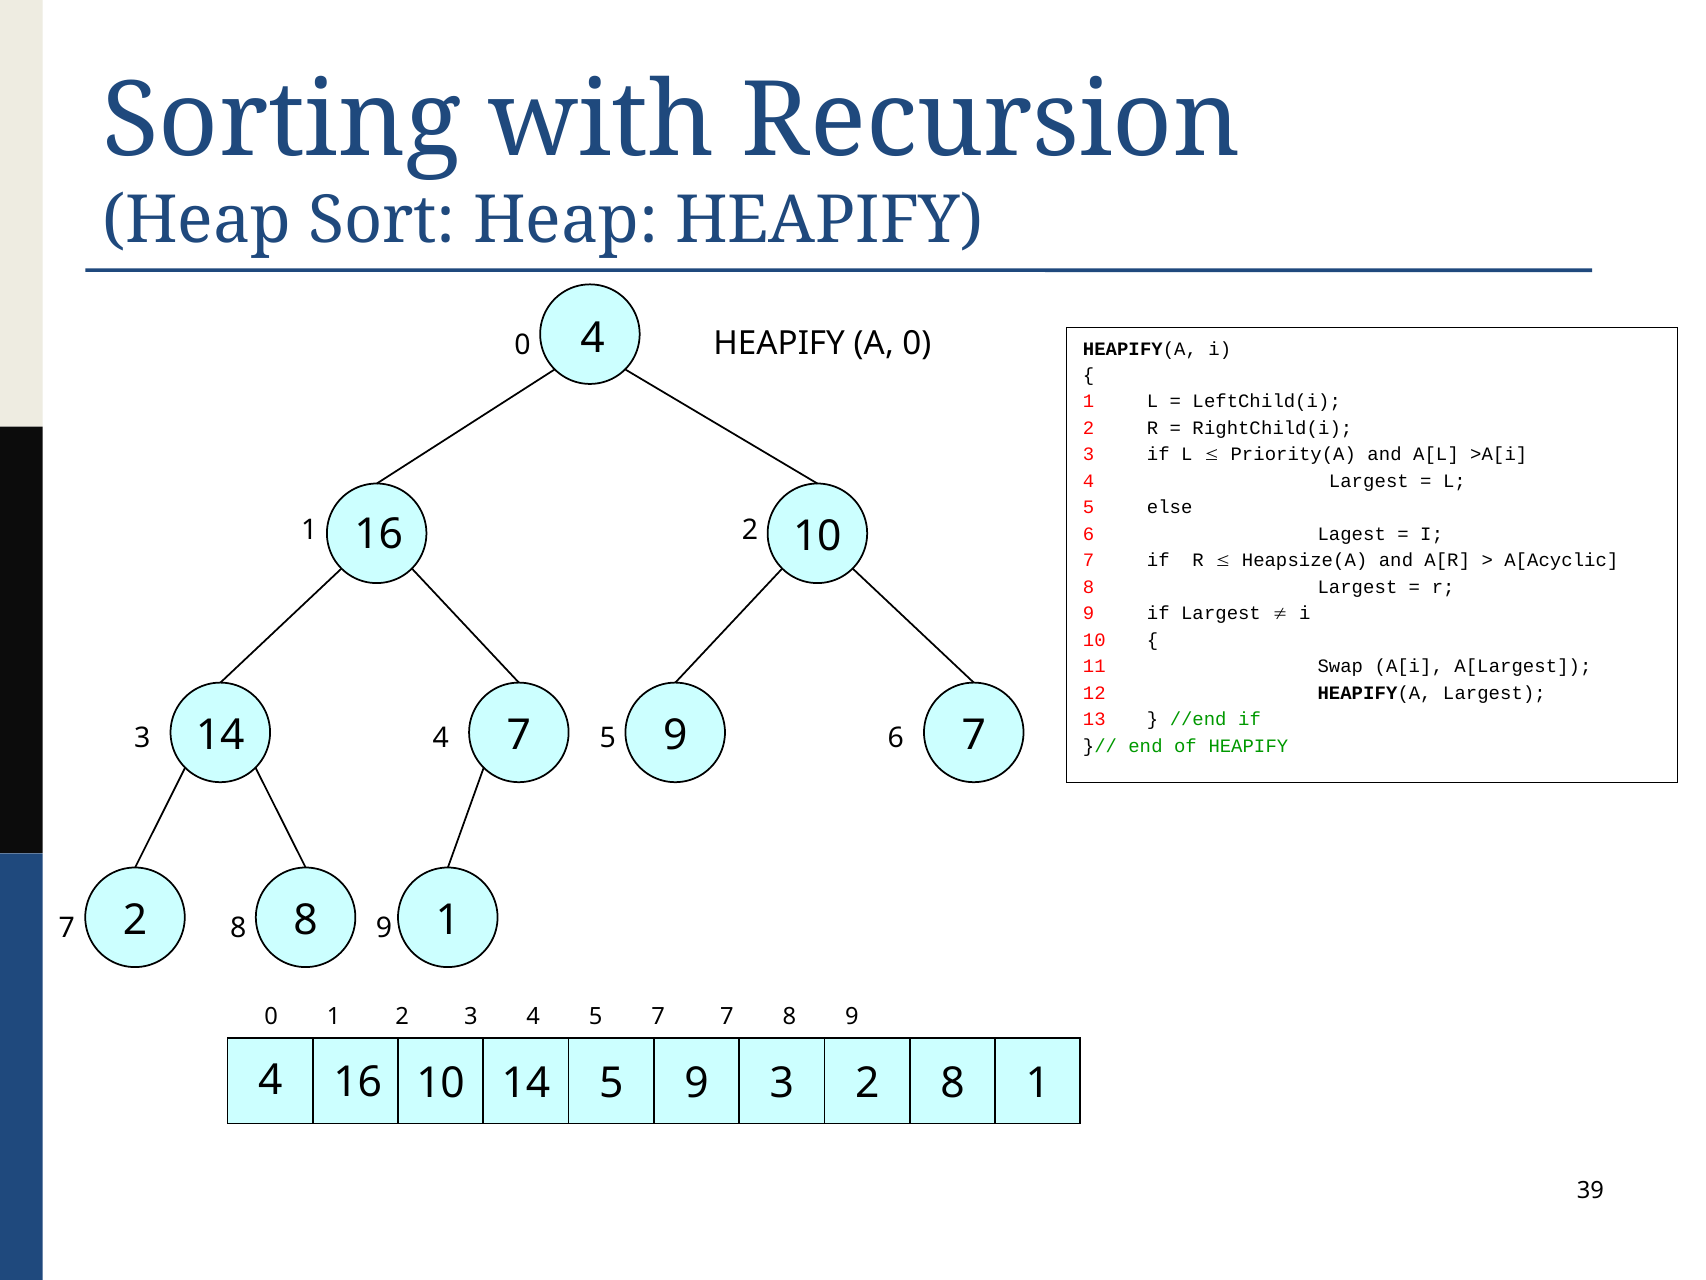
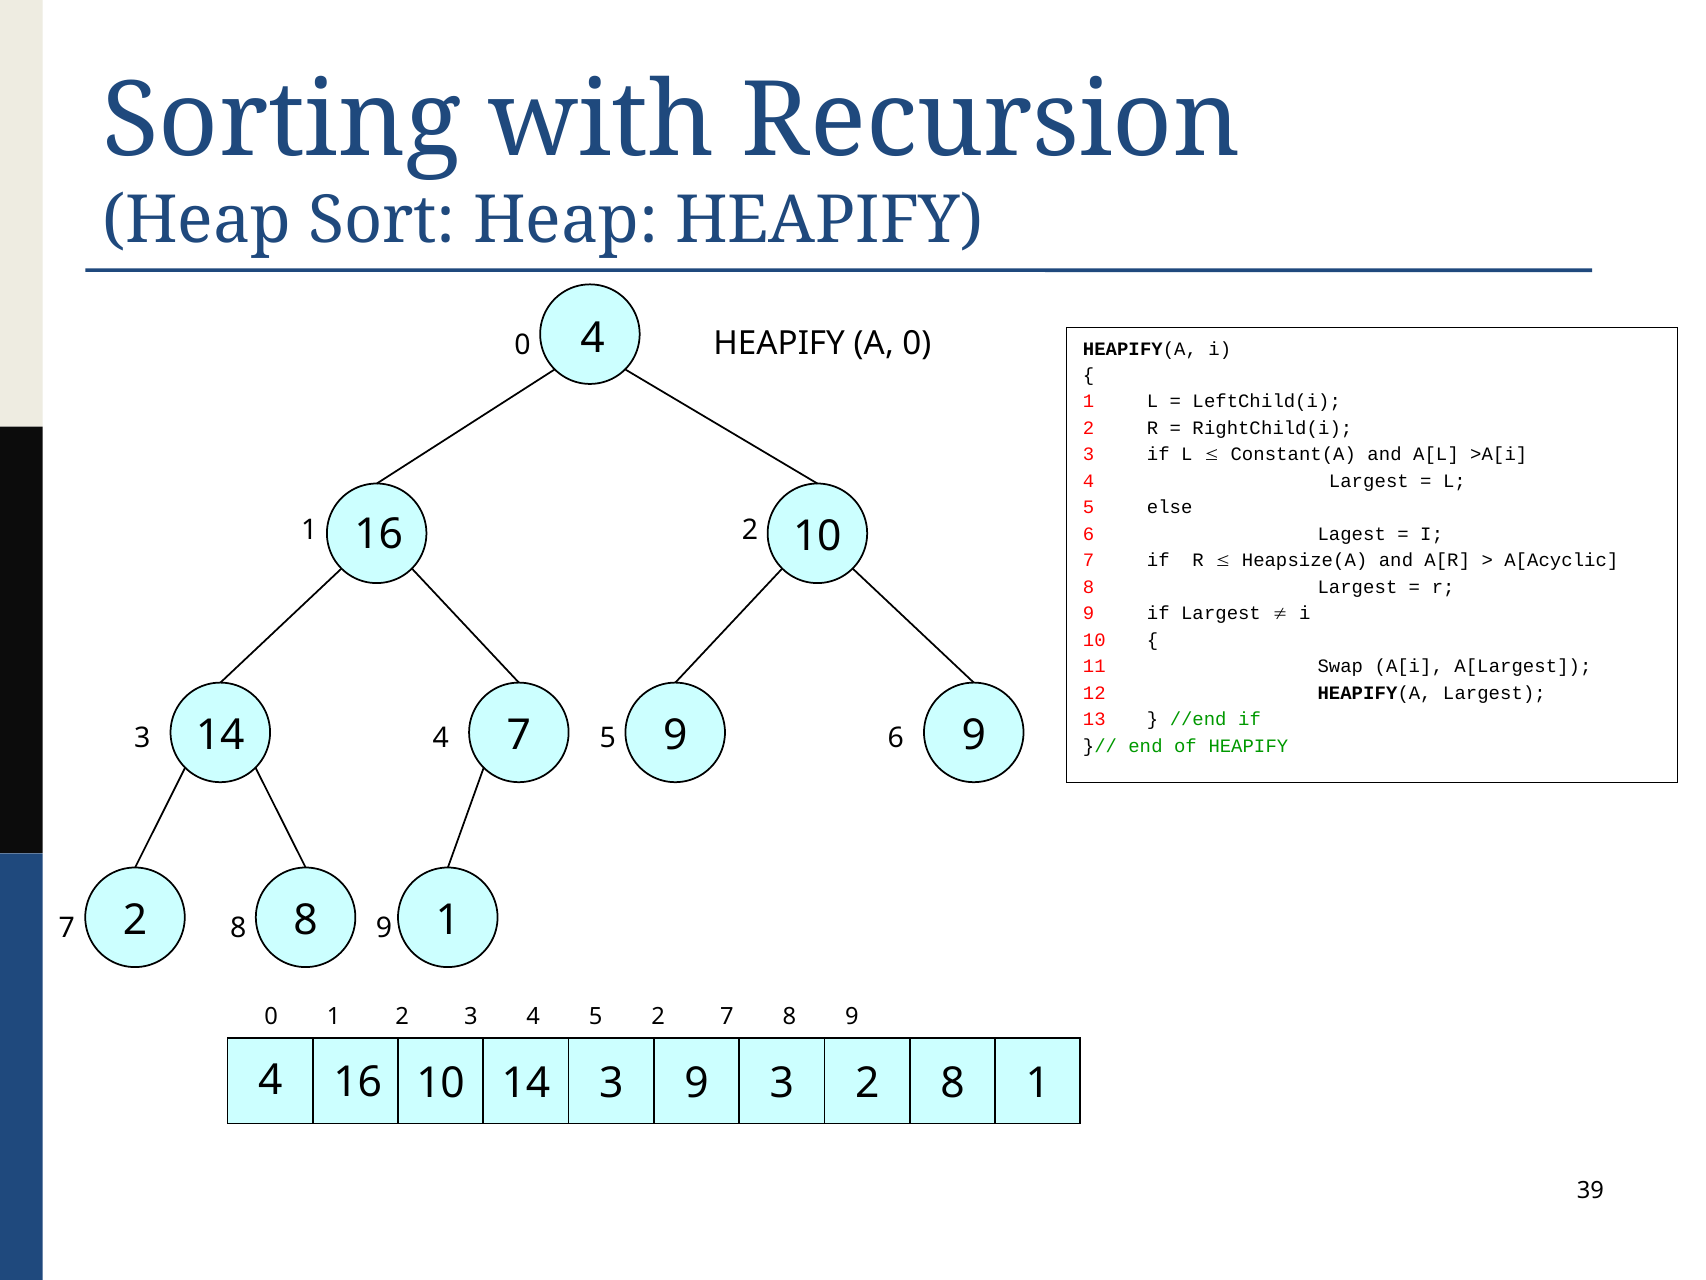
Priority(A: Priority(A -> Constant(A (1293, 455)
9 7: 7 -> 9 (974, 735)
5 7: 7 -> 2 (658, 1016)
14 5: 5 -> 3 (611, 1083)
